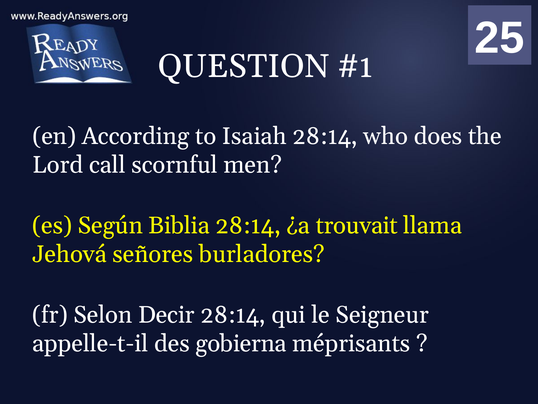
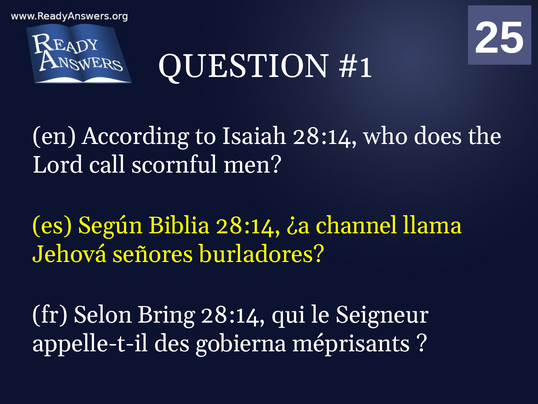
trouvait: trouvait -> channel (357, 225)
Decir: Decir -> Bring (166, 315)
